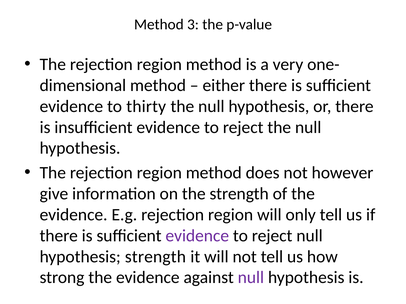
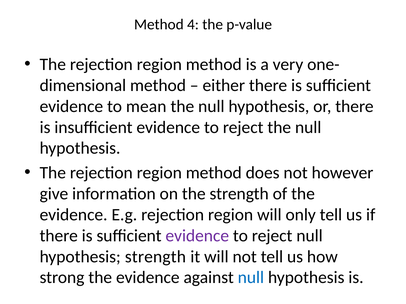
3: 3 -> 4 (193, 24)
thirty: thirty -> mean (146, 106)
null colour: purple -> blue (251, 278)
